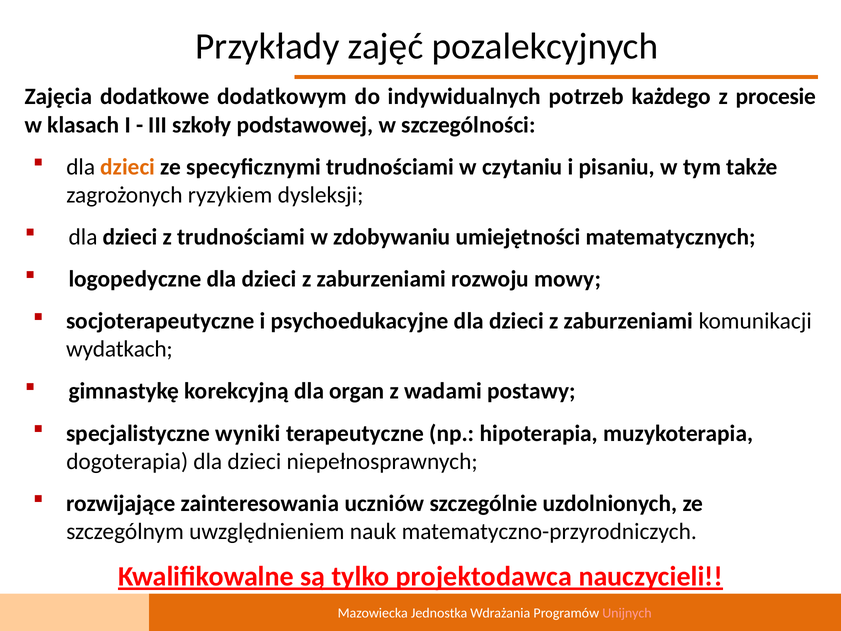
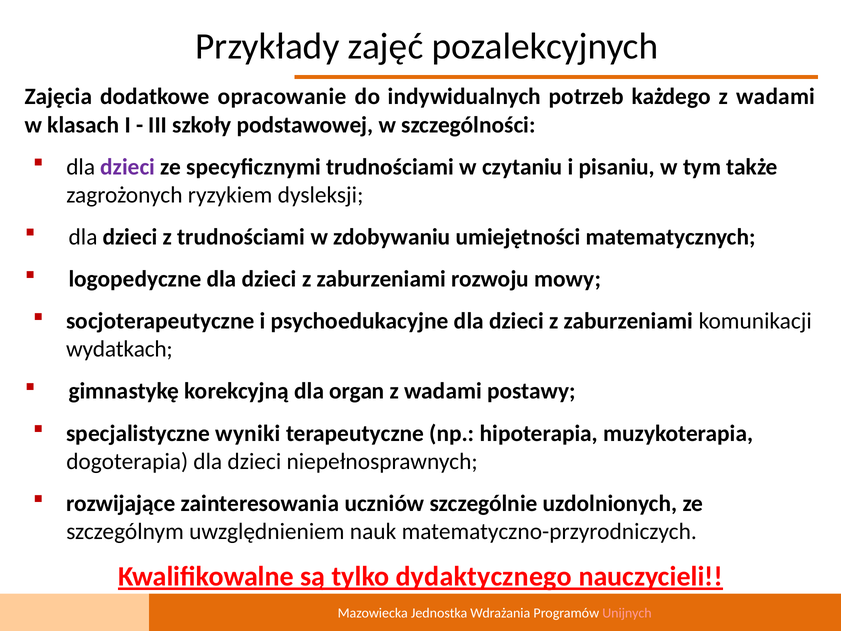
dodatkowym: dodatkowym -> opracowanie (282, 97)
każdego z procesie: procesie -> wadami (776, 97)
dzieci colour: orange -> purple (128, 167)
projektodawca: projektodawca -> dydaktycznego (484, 576)
